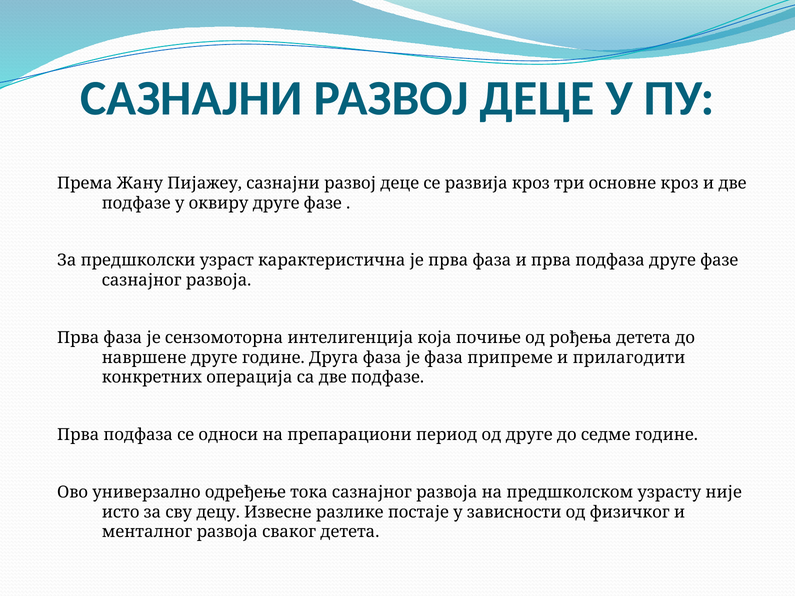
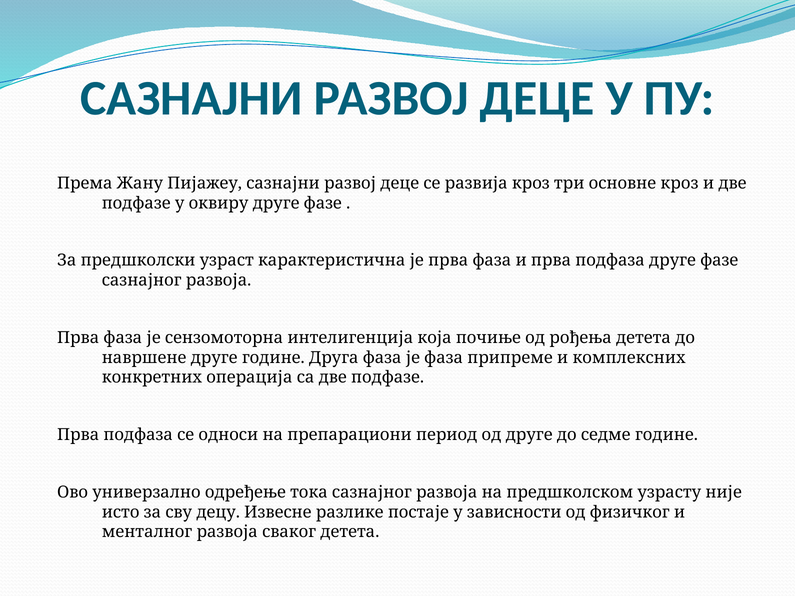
прилагодити: прилагодити -> комплексних (629, 358)
